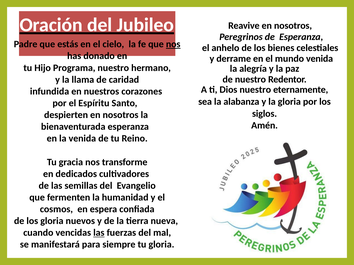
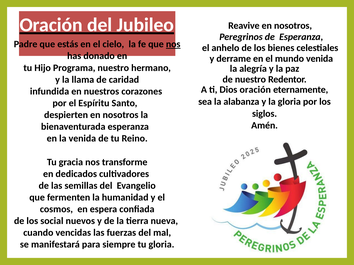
Dios nuestro: nuestro -> oración (255, 90)
los gloria: gloria -> social (52, 221)
las underline: present -> none (99, 233)
